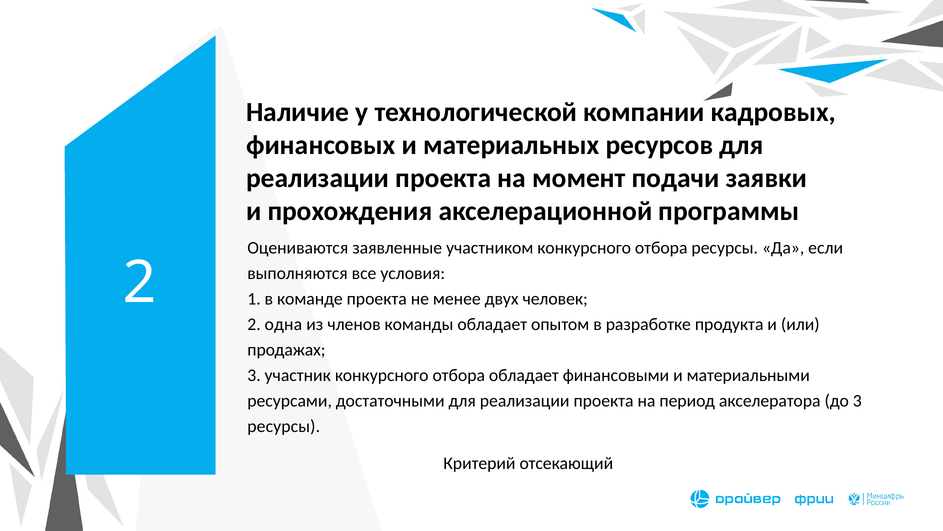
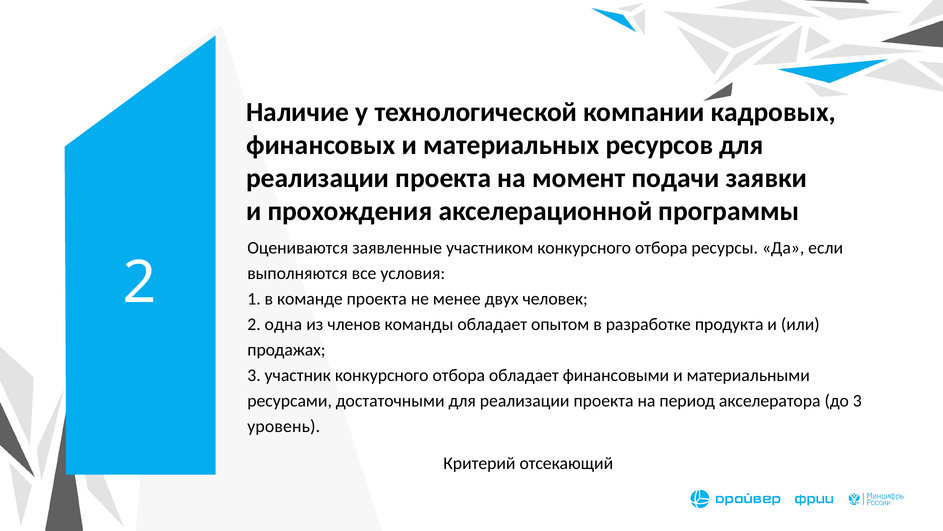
ресурсы: ресурсы -> уровень (284, 426)
